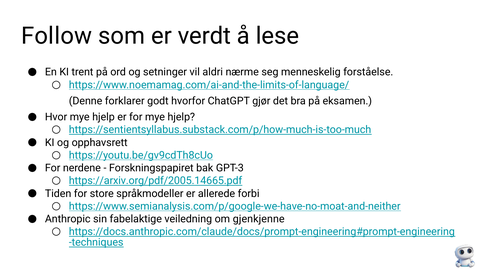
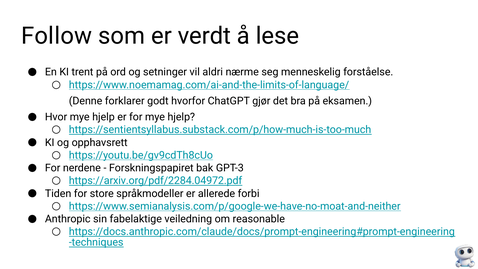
https://arxiv.org/pdf/2005.14665.pdf: https://arxiv.org/pdf/2005.14665.pdf -> https://arxiv.org/pdf/2284.04972.pdf (155, 181)
gjenkjenne: gjenkjenne -> reasonable (259, 219)
